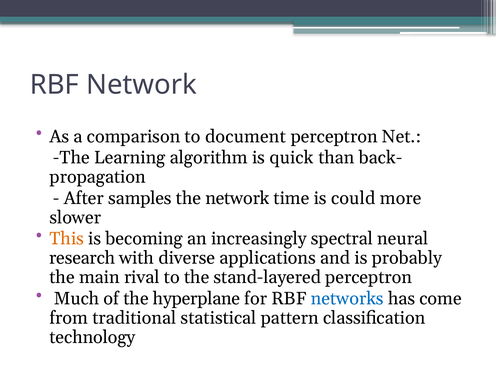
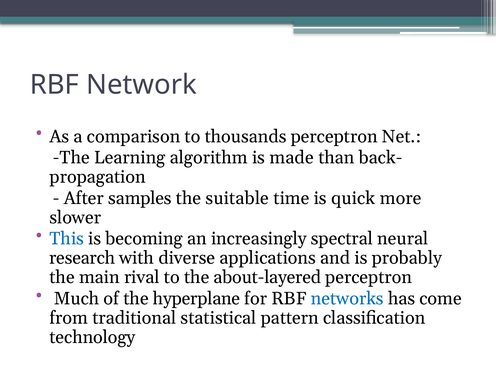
document: document -> thousands (246, 136)
quick: quick -> made (292, 158)
the network: network -> suitable (237, 198)
could: could -> quick (353, 198)
This colour: orange -> blue (67, 239)
stand-layered: stand-layered -> about-layered (267, 277)
